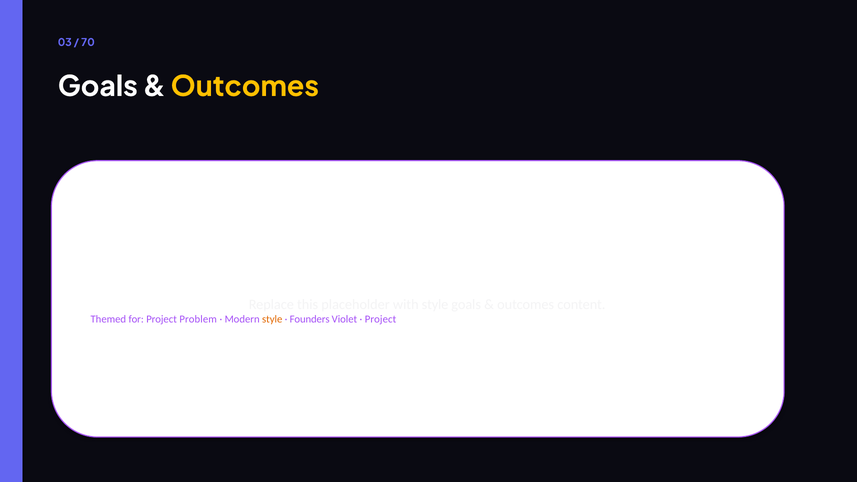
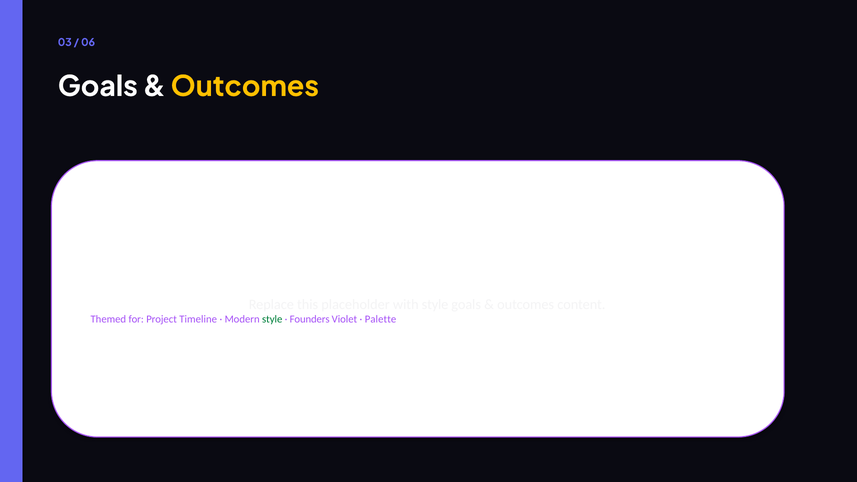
70: 70 -> 06 (88, 42)
Problem: Problem -> Timeline (198, 319)
style colour: orange -> green (272, 319)
Project: Project -> Palette (381, 319)
